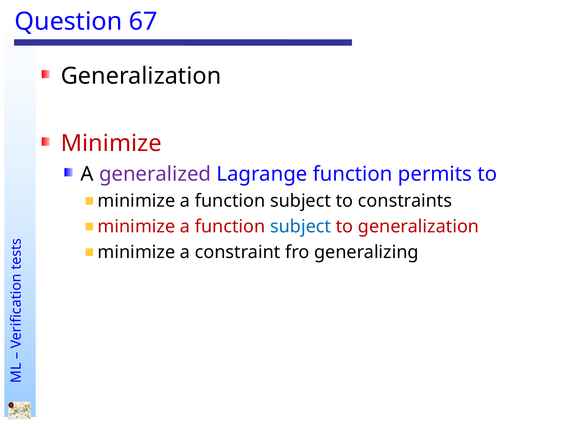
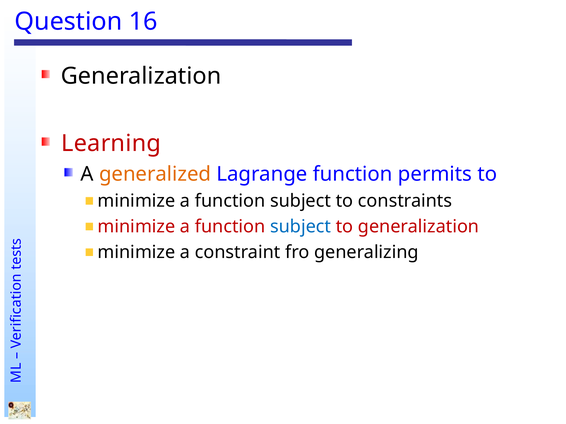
67: 67 -> 16 (143, 22)
Minimize: Minimize -> Learning (111, 144)
generalized colour: purple -> orange (155, 174)
